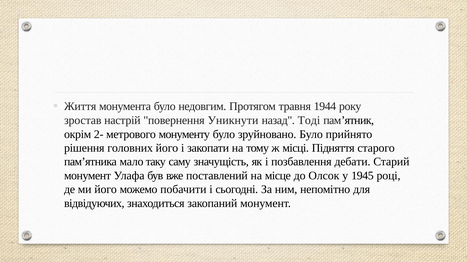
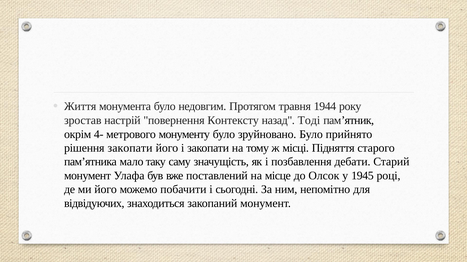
Уникнути: Уникнути -> Контексту (233, 121)
2-: 2- -> 4- (99, 135)
рішення головних: головних -> закопати (130, 148)
